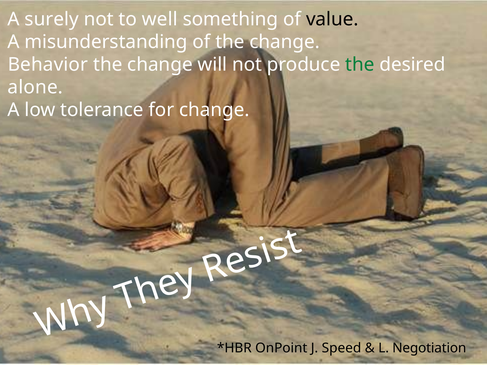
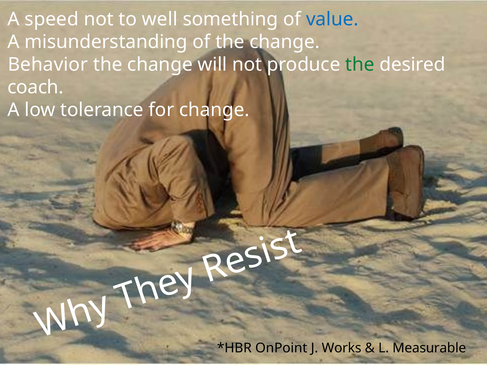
surely: surely -> speed (52, 19)
value colour: black -> blue (332, 19)
alone: alone -> coach (35, 87)
Speed: Speed -> Works (342, 348)
Negotiation: Negotiation -> Measurable (429, 348)
